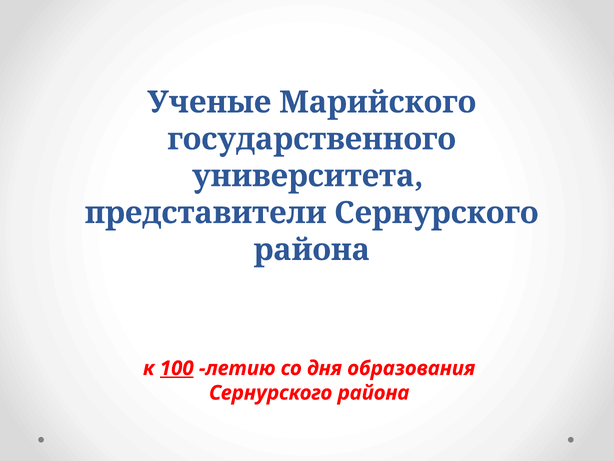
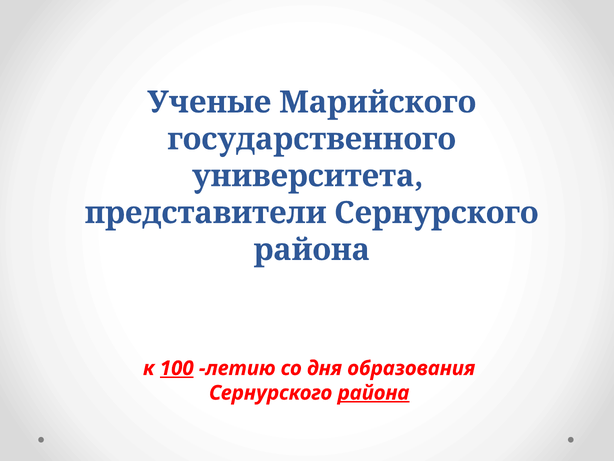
района underline: none -> present (373, 392)
